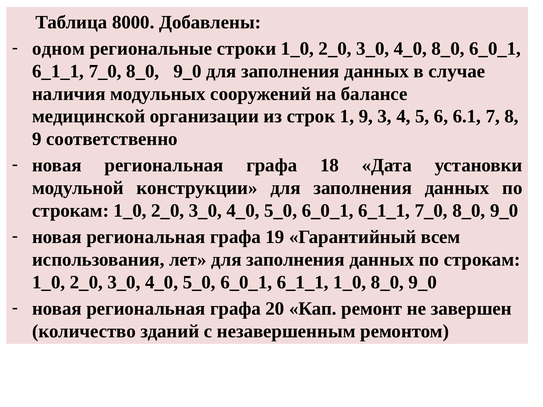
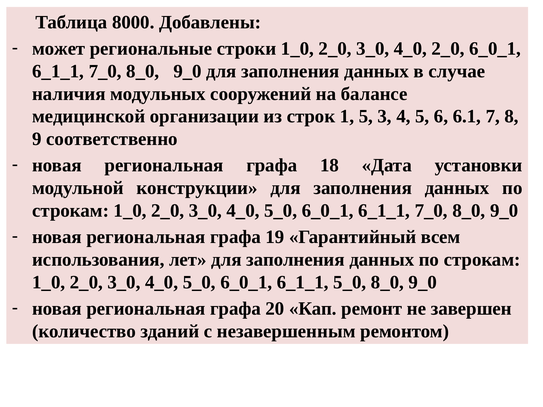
одном: одном -> может (59, 49)
4_0 8_0: 8_0 -> 2_0 (448, 49)
1 9: 9 -> 5 (366, 117)
6_1_1 1_0: 1_0 -> 5_0 (350, 282)
